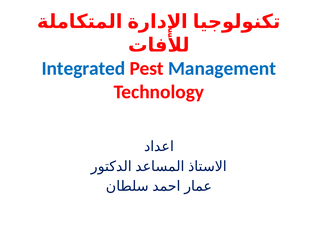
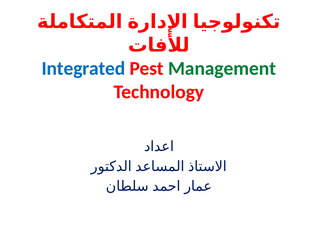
Management colour: blue -> green (222, 68)
